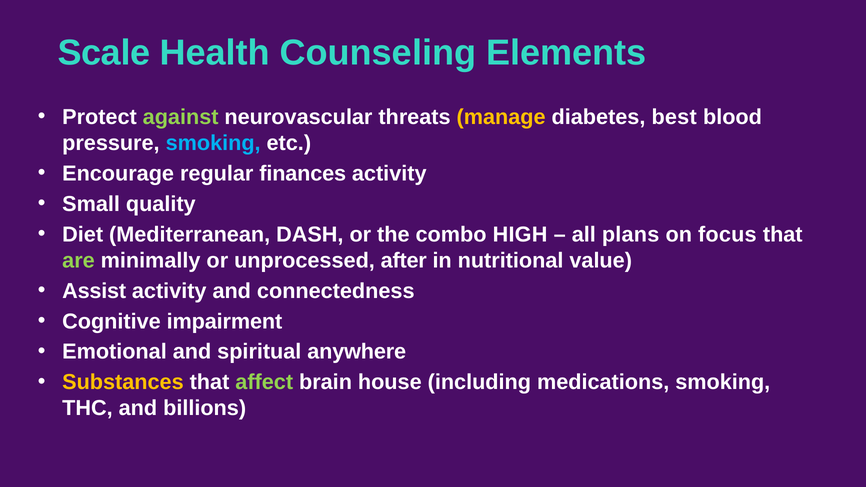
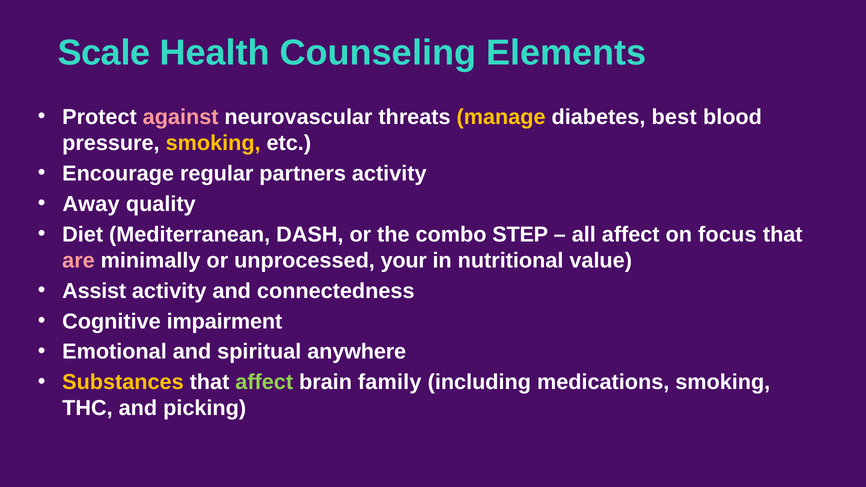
against colour: light green -> pink (181, 117)
smoking colour: light blue -> yellow (213, 143)
finances: finances -> partners (303, 174)
Small: Small -> Away (91, 204)
HIGH: HIGH -> STEP (520, 234)
all plans: plans -> affect (631, 234)
are colour: light green -> pink (78, 260)
after: after -> your (404, 260)
house: house -> family (390, 382)
billions: billions -> picking (205, 408)
